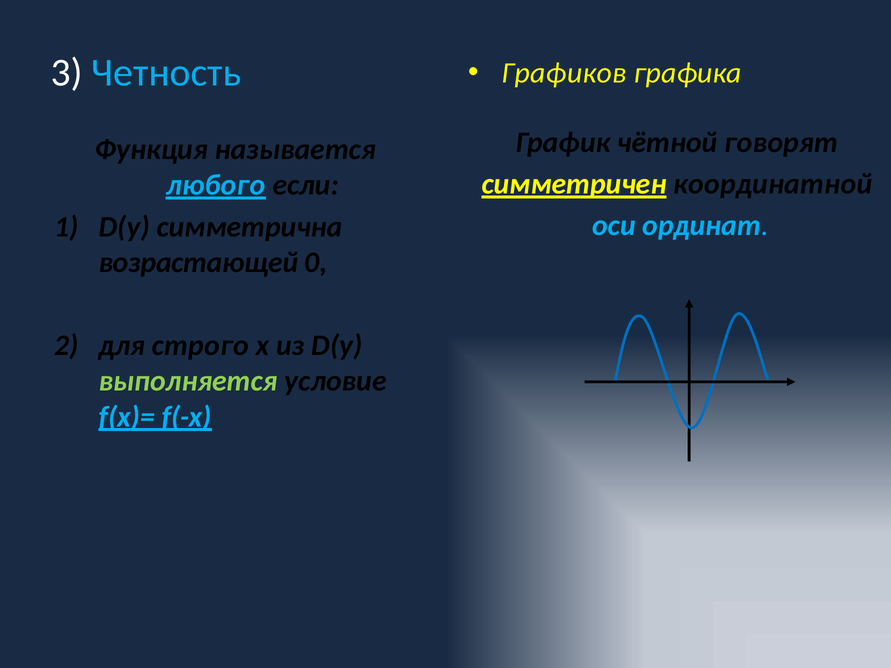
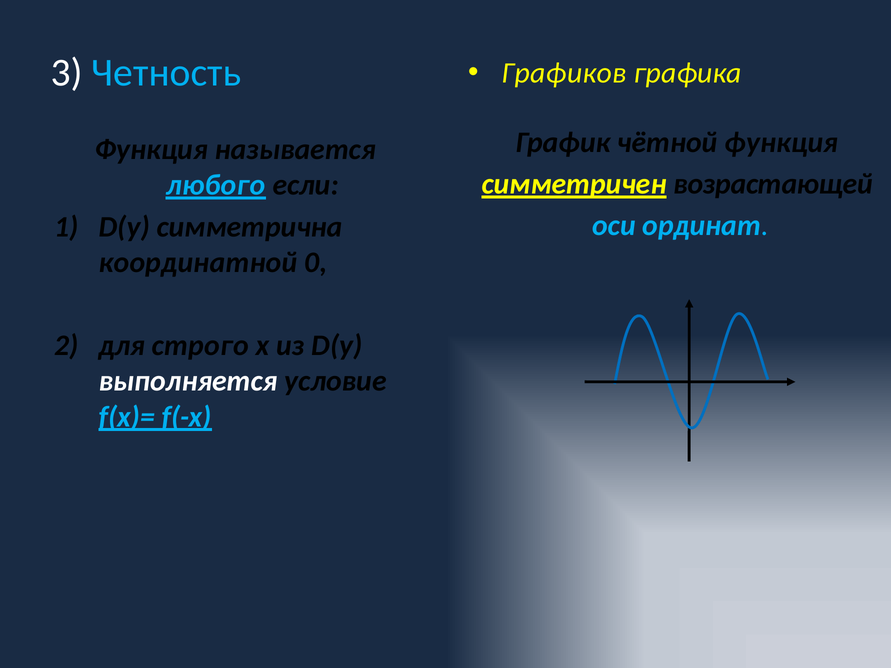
чётной говорят: говорят -> функция (781, 143)
координатной: координатной -> возрастающей (773, 184)
возрастающей: возрастающей -> координатной (198, 262)
выполняется colour: light green -> white (188, 381)
